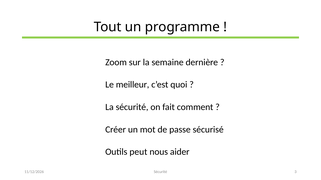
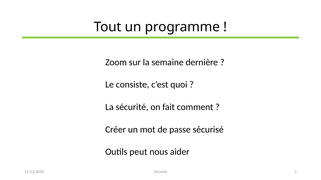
meilleur: meilleur -> consiste (133, 85)
